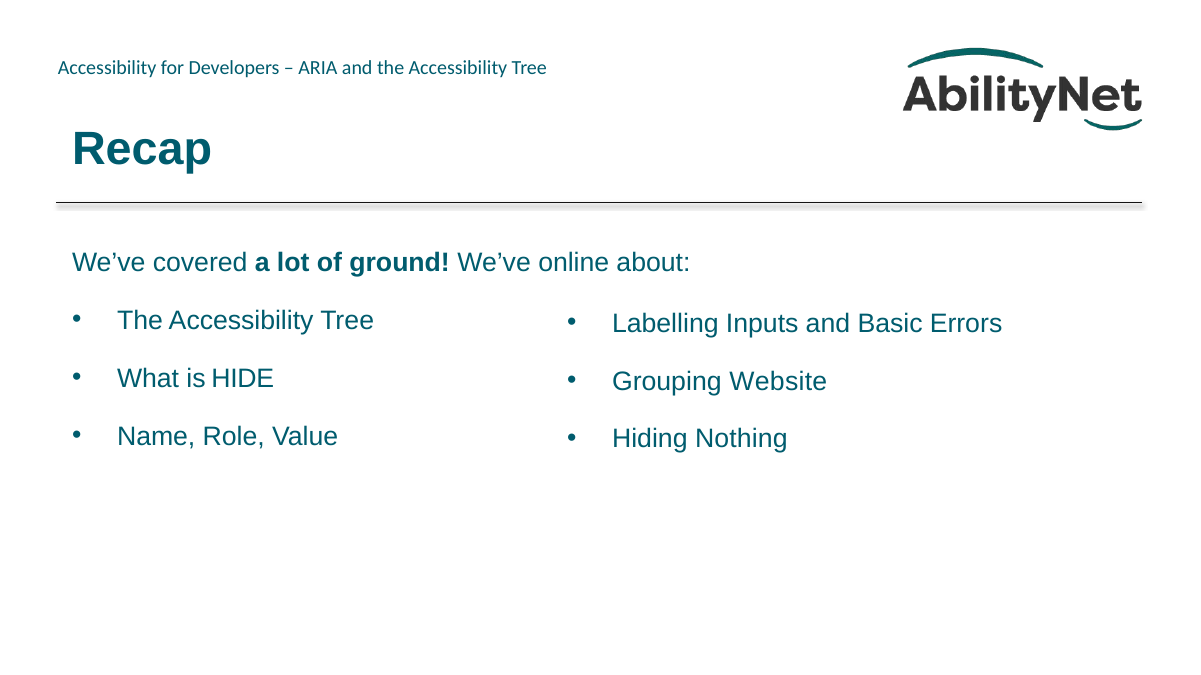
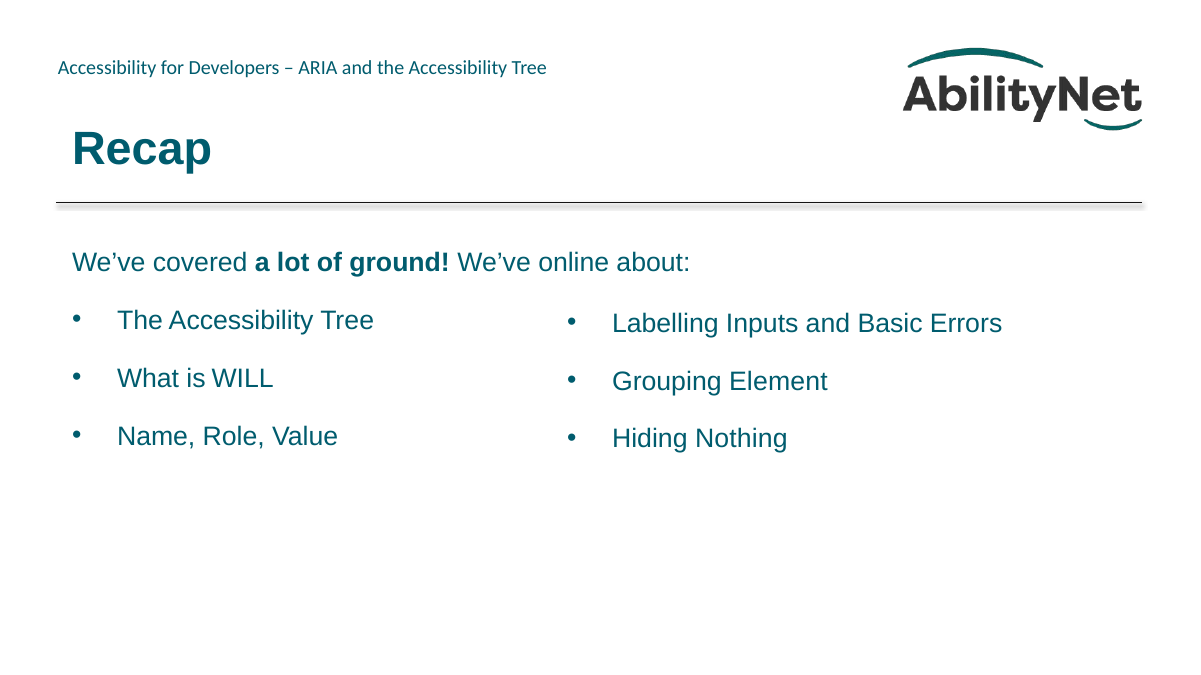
HIDE: HIDE -> WILL (243, 379)
Website: Website -> Element (778, 382)
